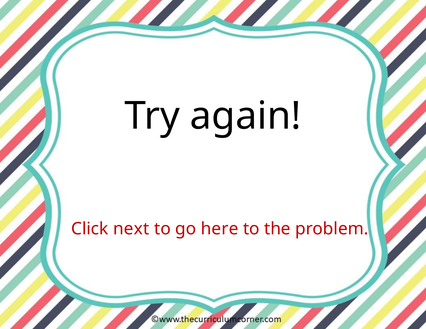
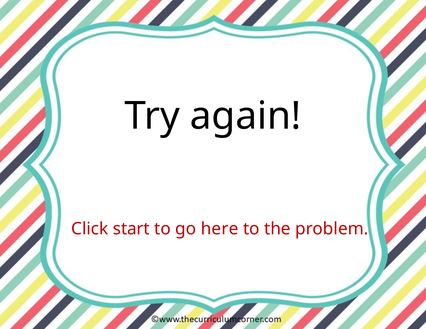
next: next -> start (131, 229)
